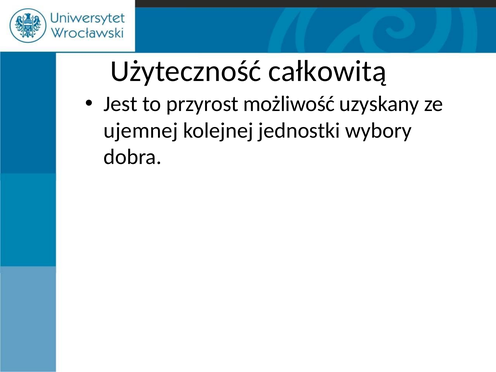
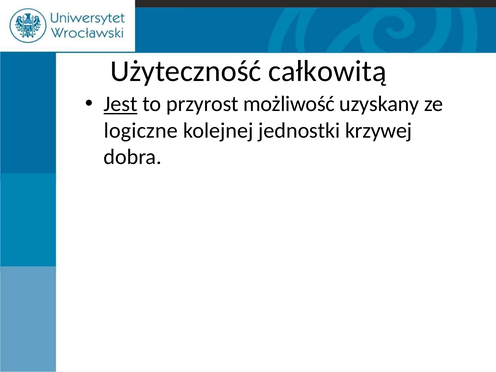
Jest underline: none -> present (120, 104)
ujemnej: ujemnej -> logiczne (141, 131)
wybory: wybory -> krzywej (379, 131)
